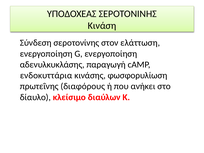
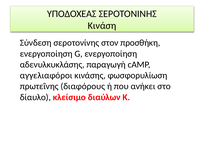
ελάττωση: ελάττωση -> προσθήκη (140, 43)
ενδοκυττάρια: ενδοκυττάρια -> αγγελιαφόροι (46, 75)
